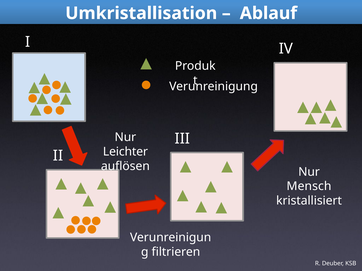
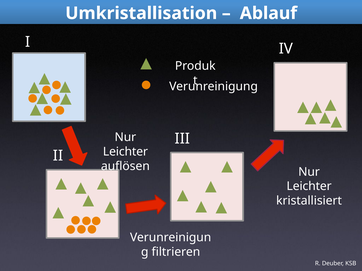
Mensch: Mensch -> Leichter (309, 187)
